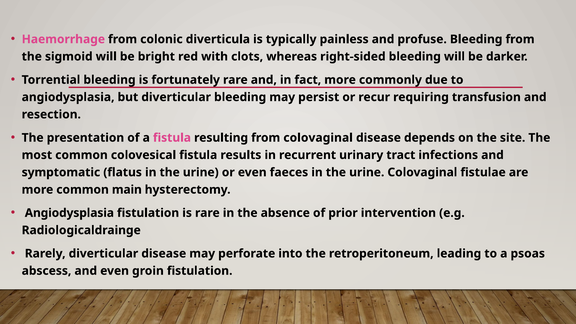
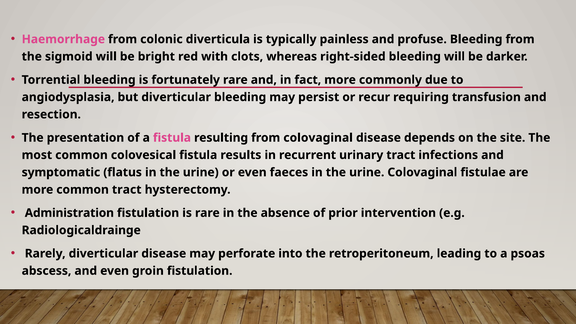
common main: main -> tract (127, 190)
Angiodysplasia: Angiodysplasia -> Administration (69, 213)
